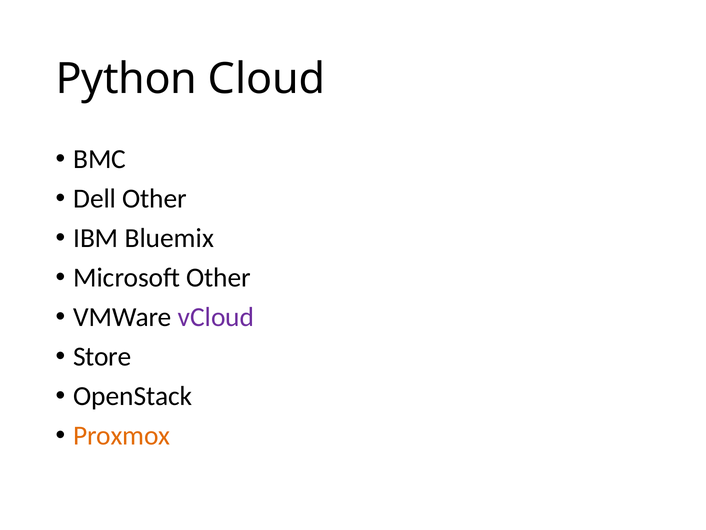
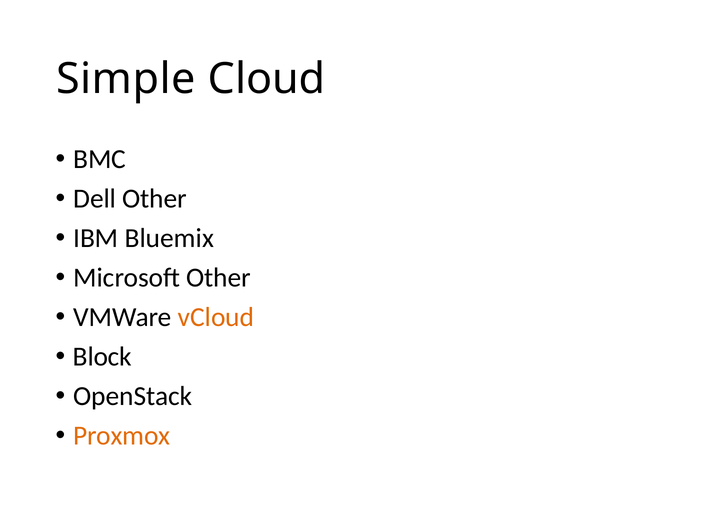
Python: Python -> Simple (126, 79)
vCloud colour: purple -> orange (216, 317)
Store: Store -> Block (102, 357)
